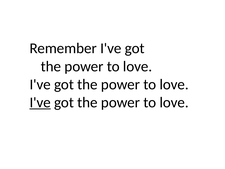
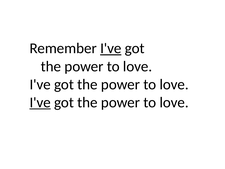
I've underline: none -> present (111, 48)
